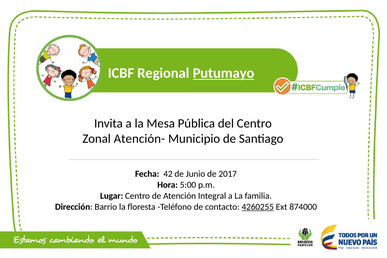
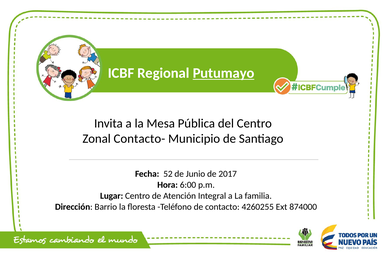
Atención-: Atención- -> Contacto- (139, 139)
42: 42 -> 52 (168, 174)
5:00: 5:00 -> 6:00 (188, 185)
4260255 underline: present -> none (258, 207)
